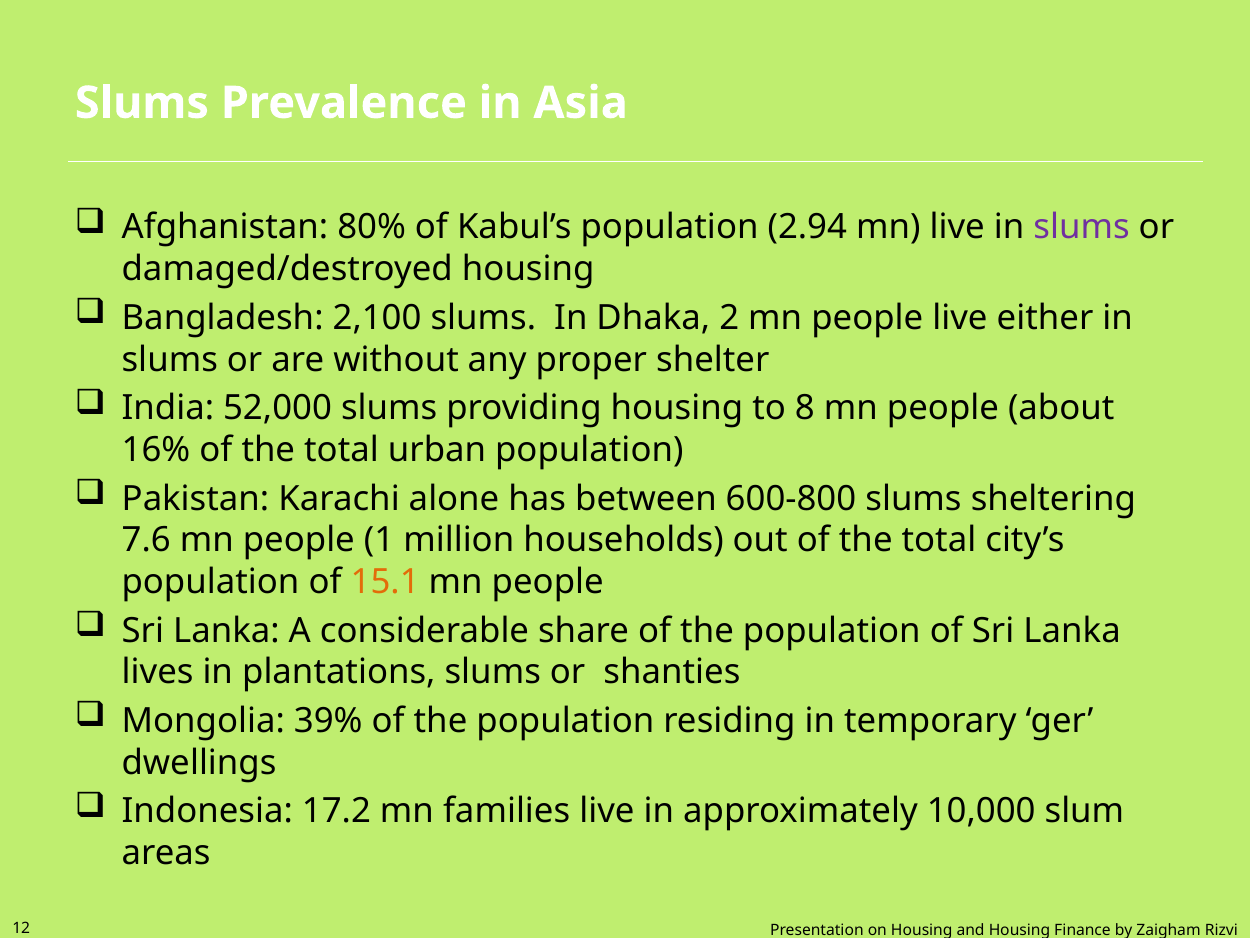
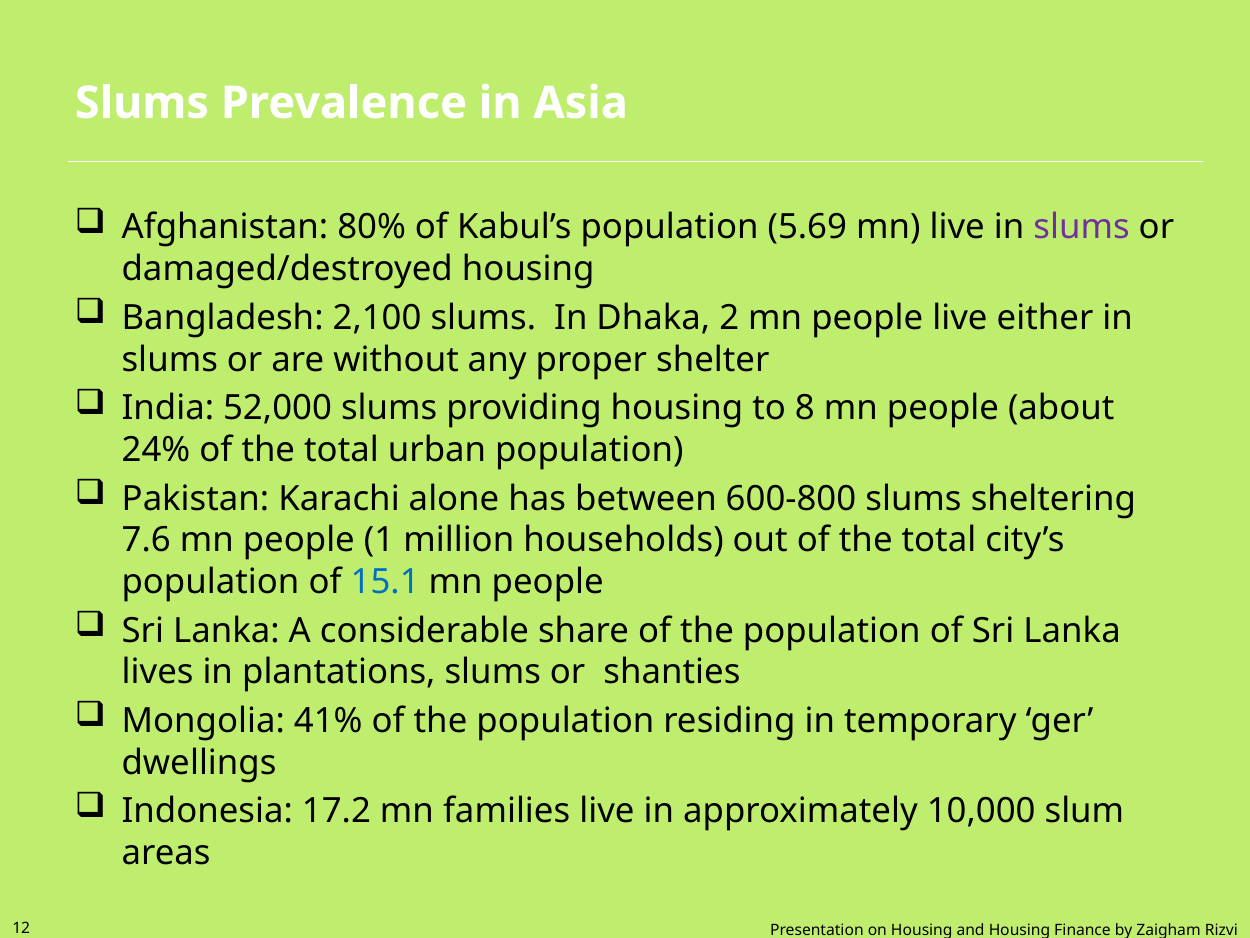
2.94: 2.94 -> 5.69 (807, 227)
16%: 16% -> 24% (156, 450)
15.1 colour: orange -> blue (385, 582)
39%: 39% -> 41% (328, 721)
